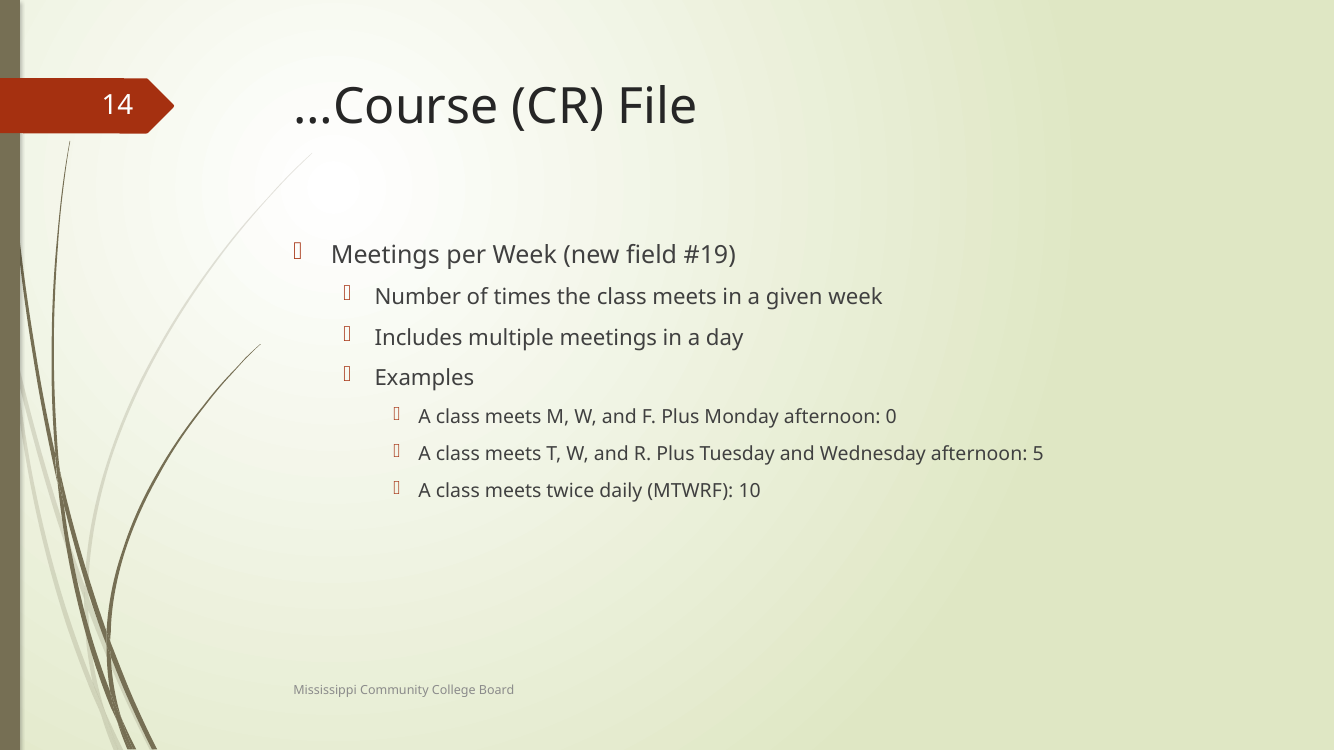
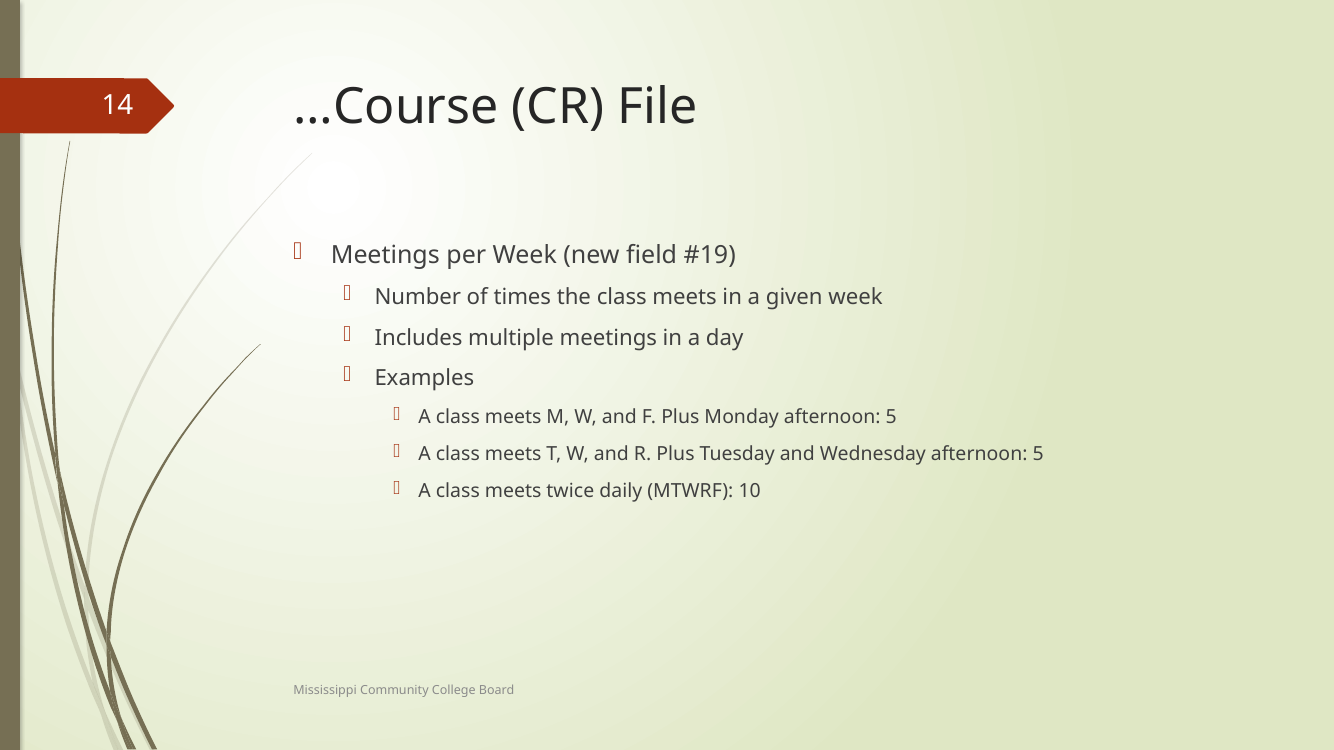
Monday afternoon 0: 0 -> 5 (891, 417)
